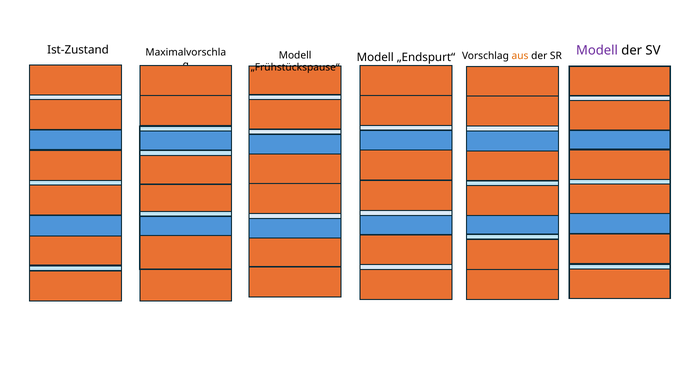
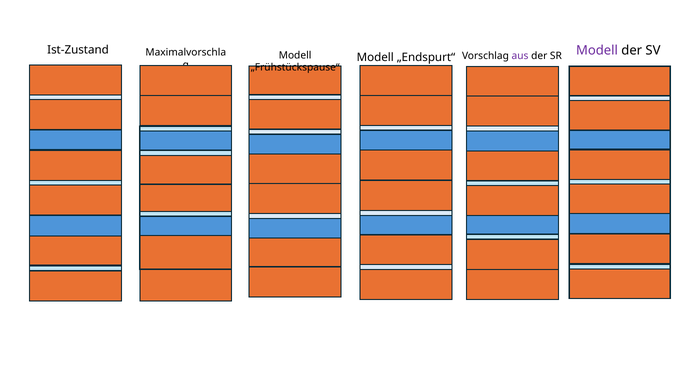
aus colour: orange -> purple (520, 56)
